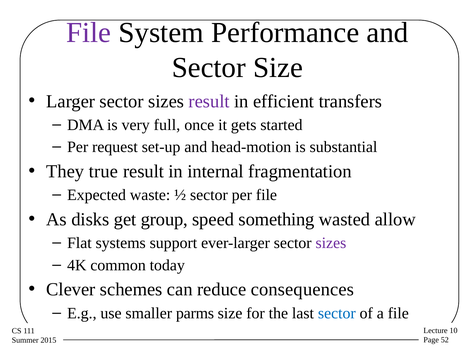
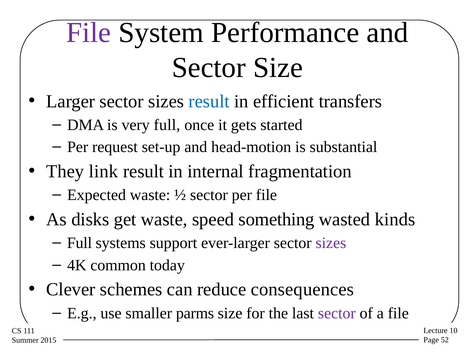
result colour: purple -> blue (209, 101)
true: true -> link (103, 172)
get group: group -> waste (164, 220)
allow: allow -> kinds (395, 220)
Flat: Flat -> Full (79, 243)
sector colour: blue -> purple (337, 313)
